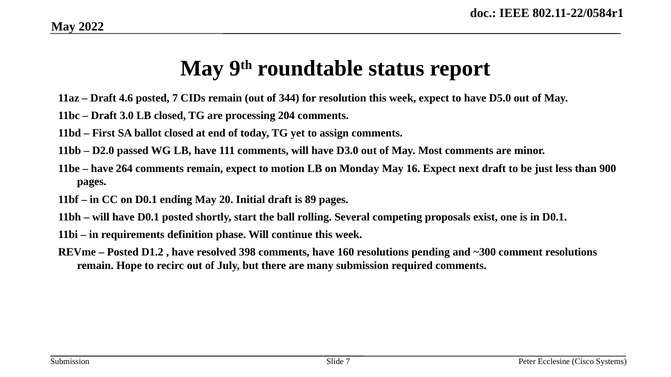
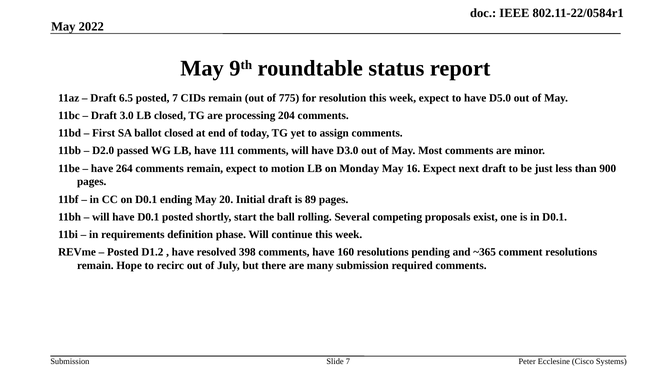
4.6: 4.6 -> 6.5 (126, 98)
344: 344 -> 775 (289, 98)
~300: ~300 -> ~365 (485, 252)
